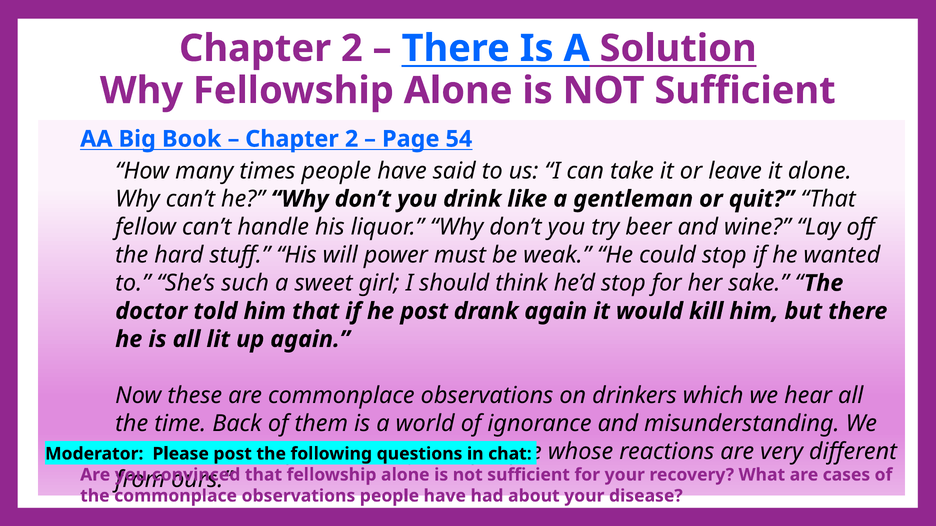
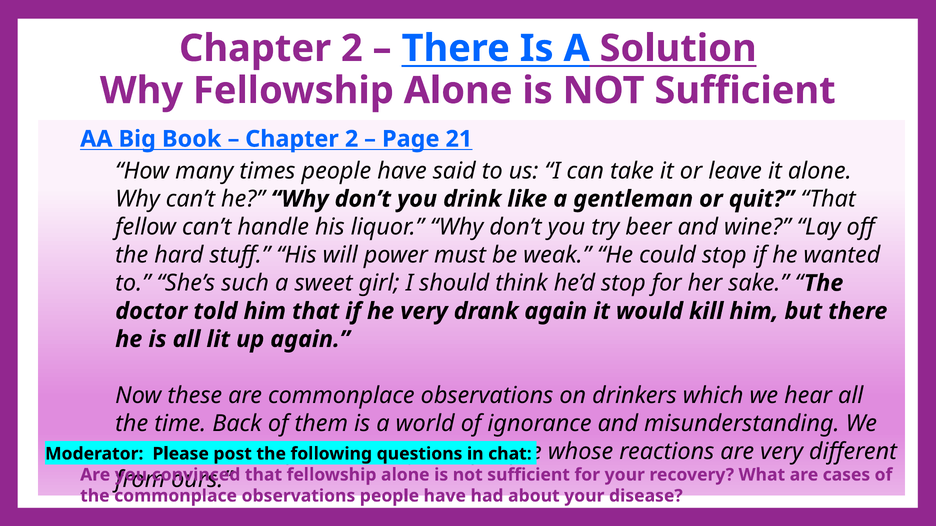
54: 54 -> 21 (459, 139)
he post: post -> very (424, 311)
